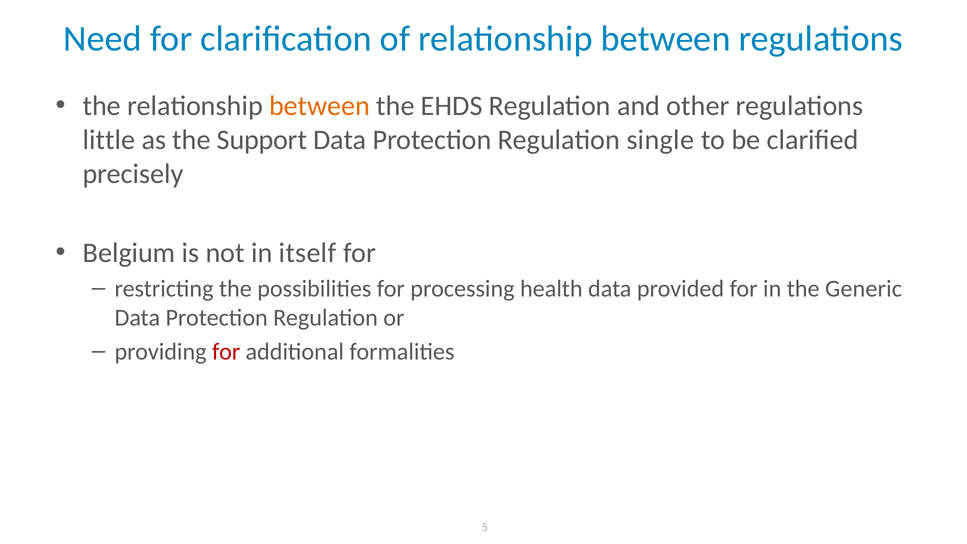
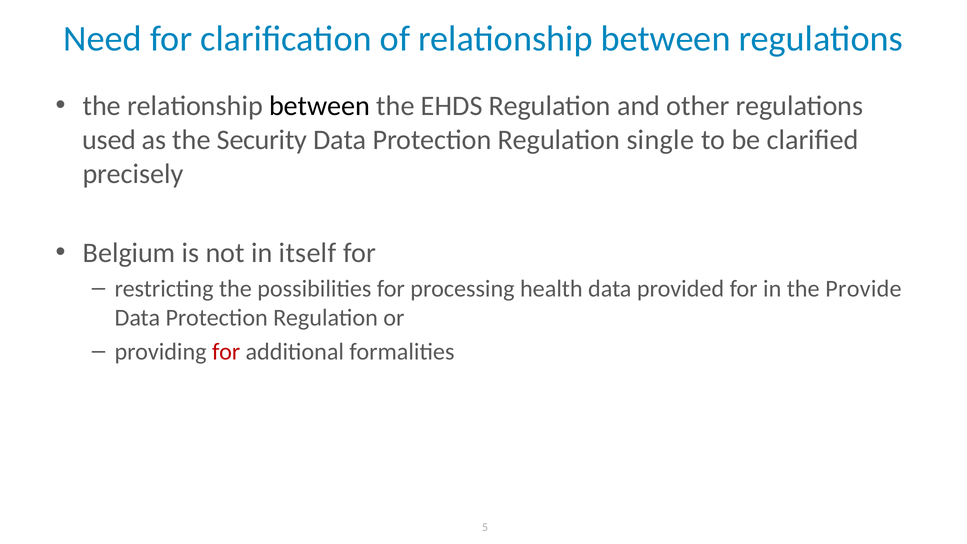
between colour: orange -> black (320, 106)
little: little -> used (109, 140)
Support: Support -> Security (262, 140)
Generic: Generic -> Provide (863, 289)
